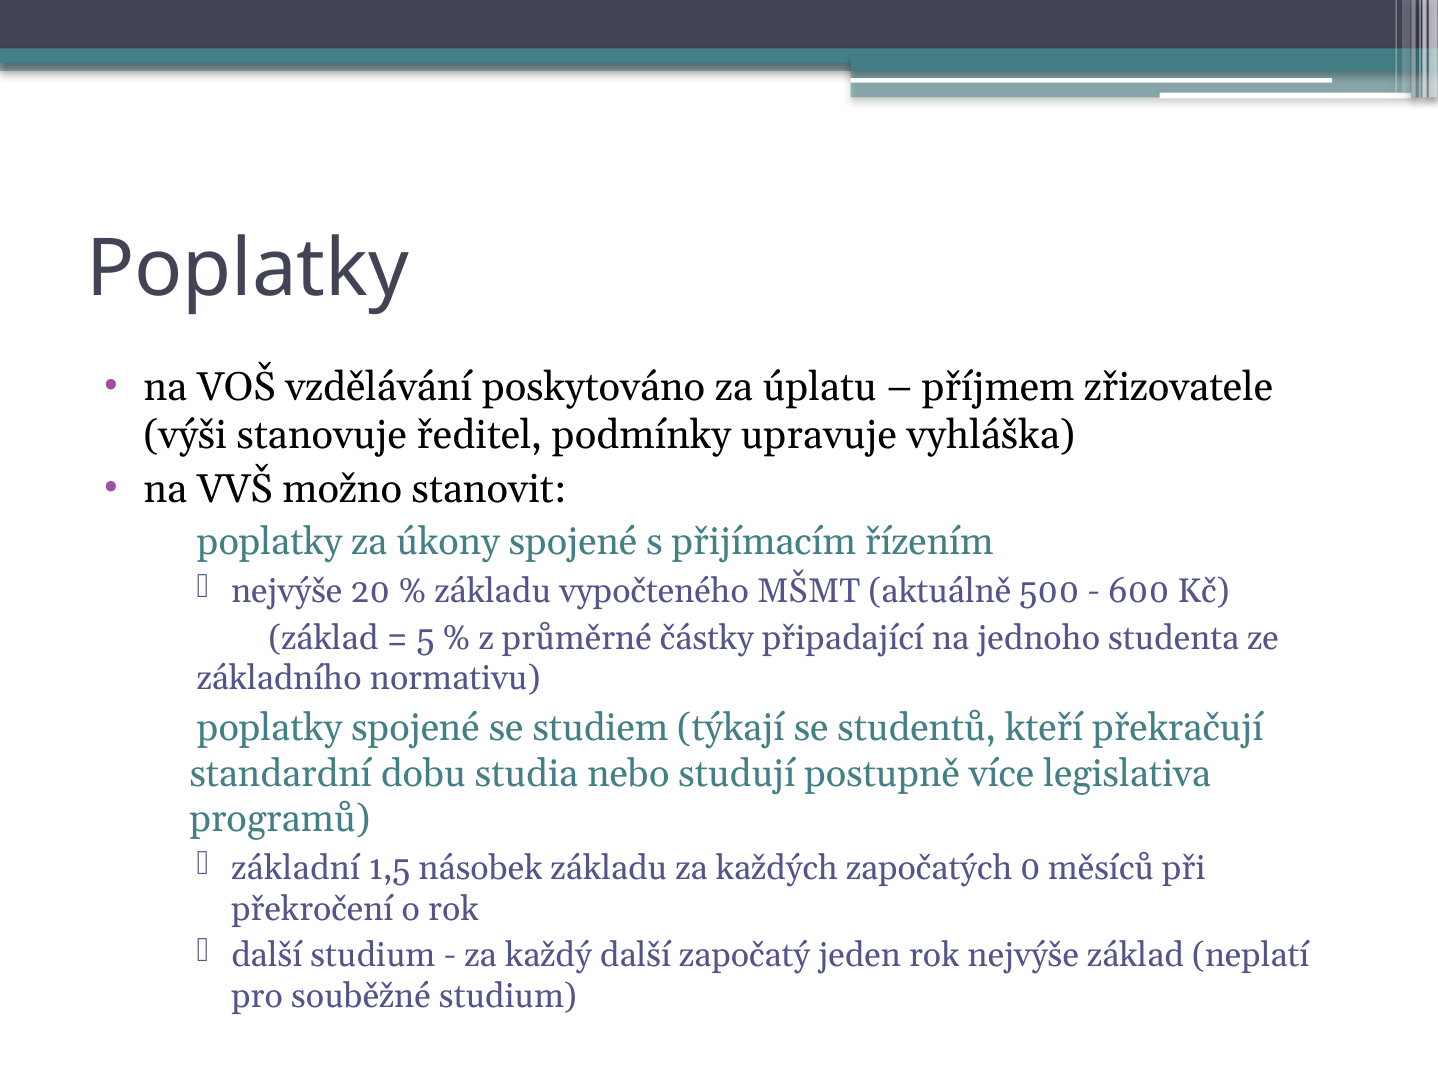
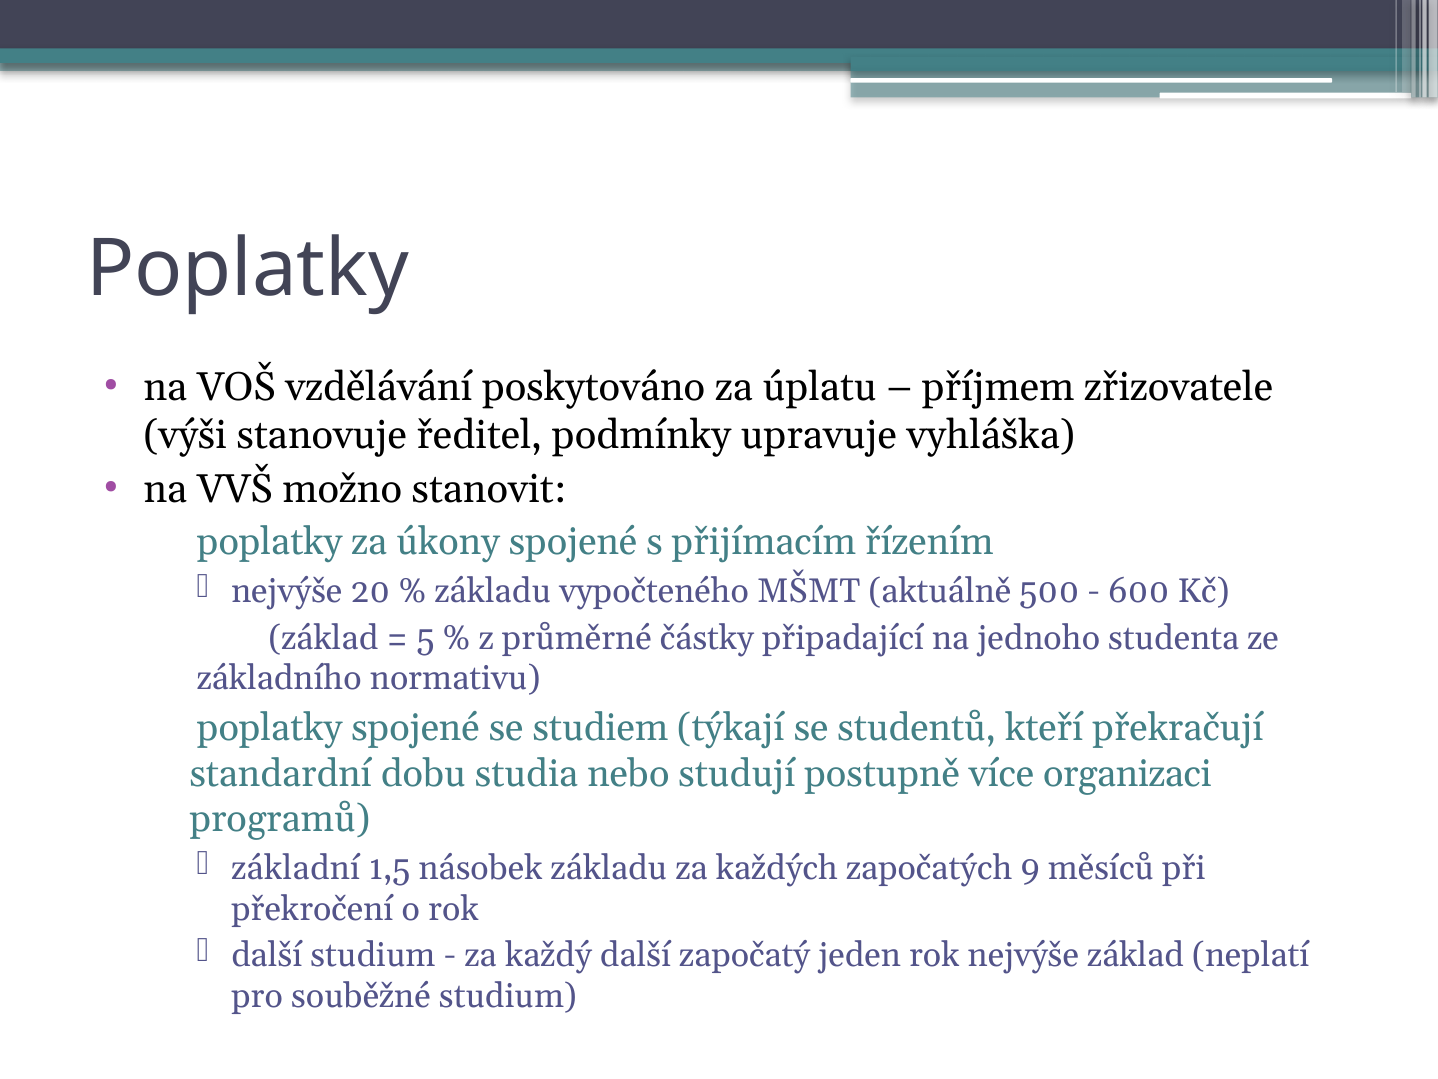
legislativa: legislativa -> organizaci (1127, 773)
0: 0 -> 9 (1030, 868)
